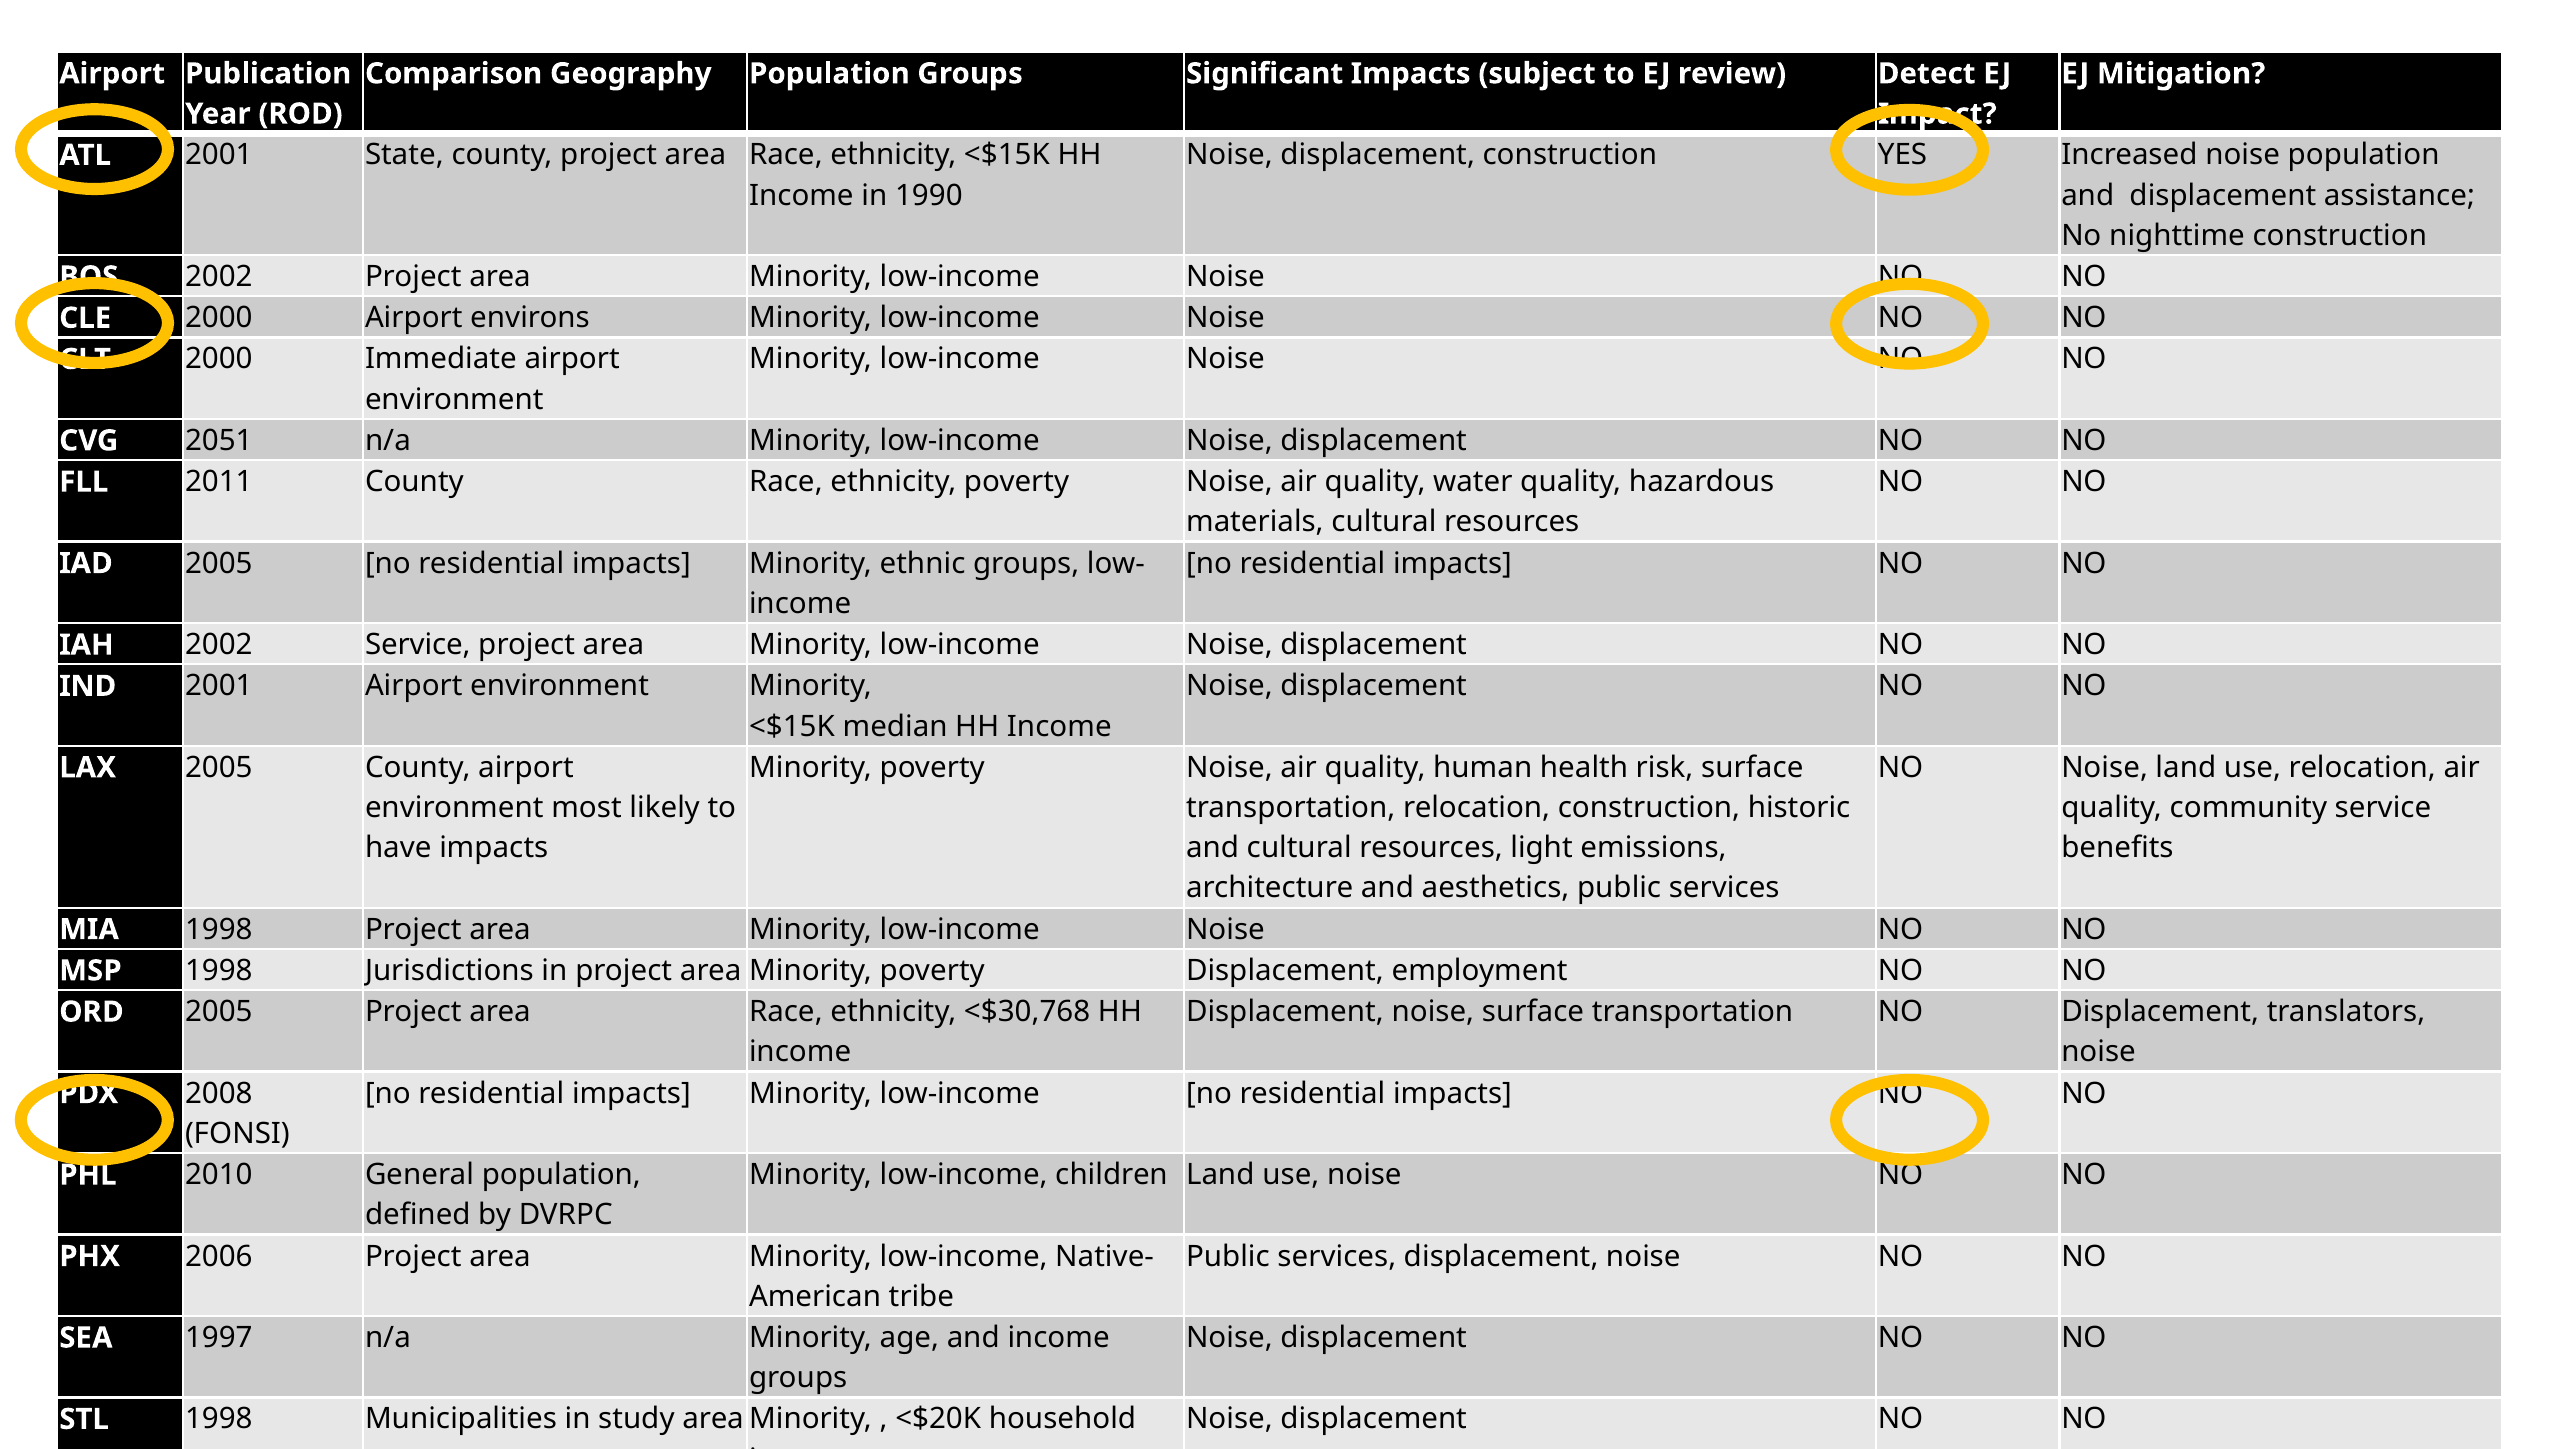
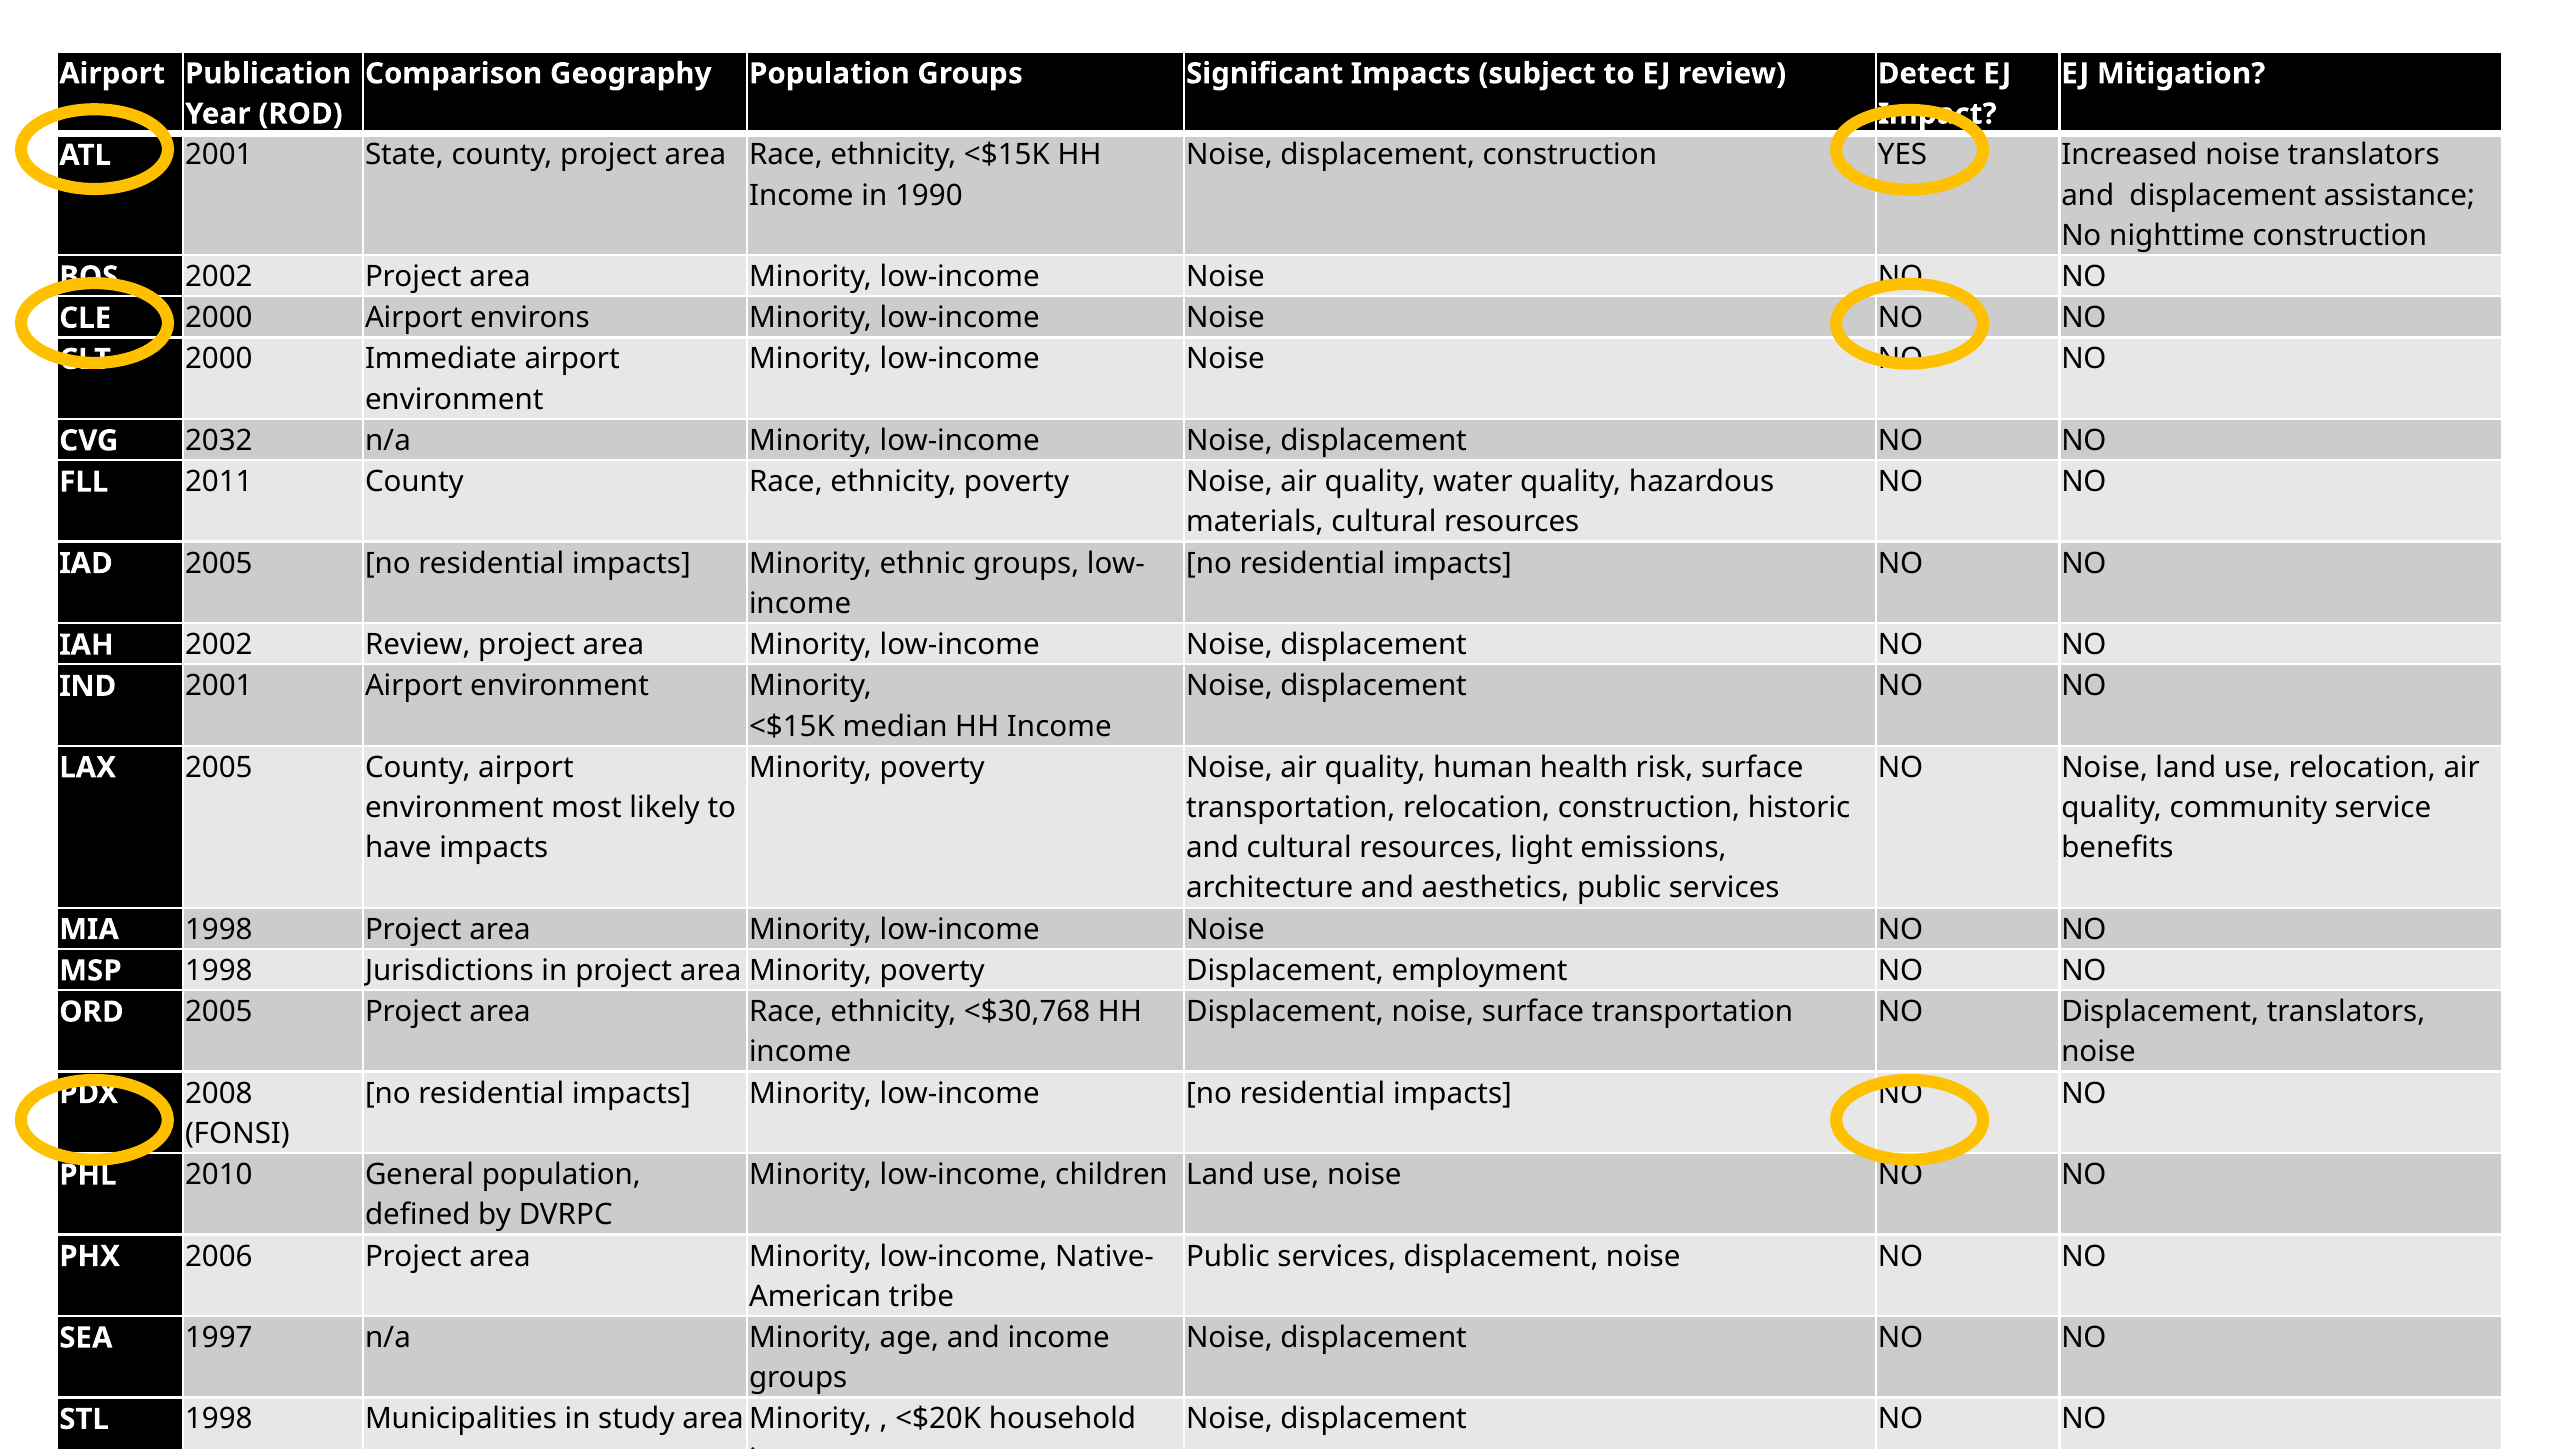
noise population: population -> translators (2364, 155)
2051: 2051 -> 2032 (219, 441)
2002 Service: Service -> Review (418, 645)
